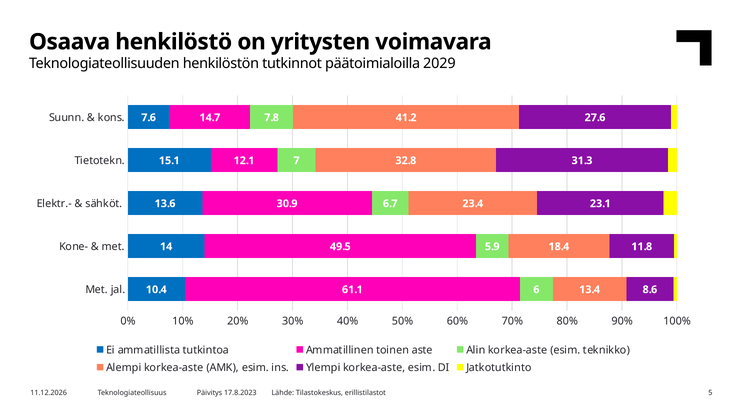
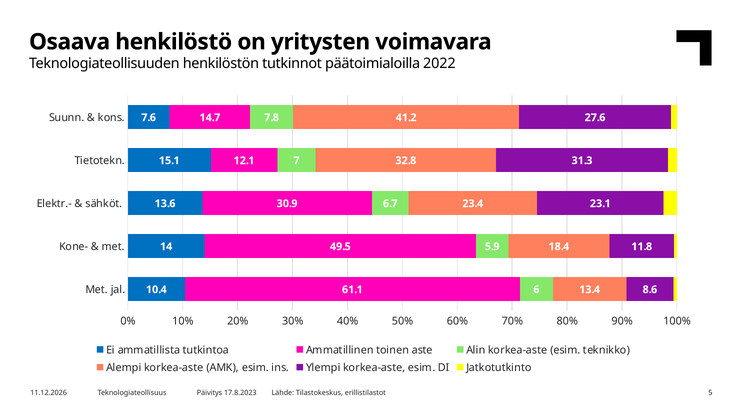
2029: 2029 -> 2022 (439, 63)
